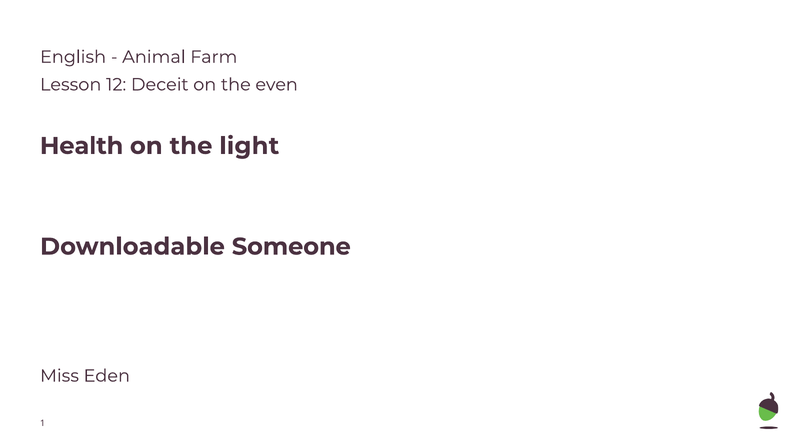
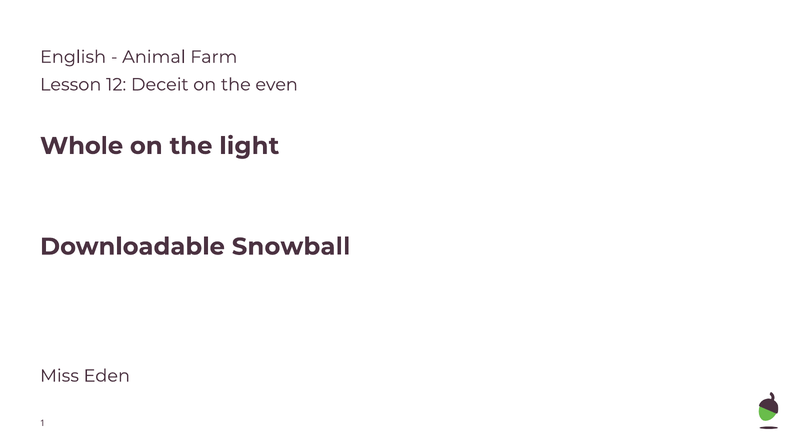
Health: Health -> Whole (82, 146)
Someone: Someone -> Snowball (291, 247)
